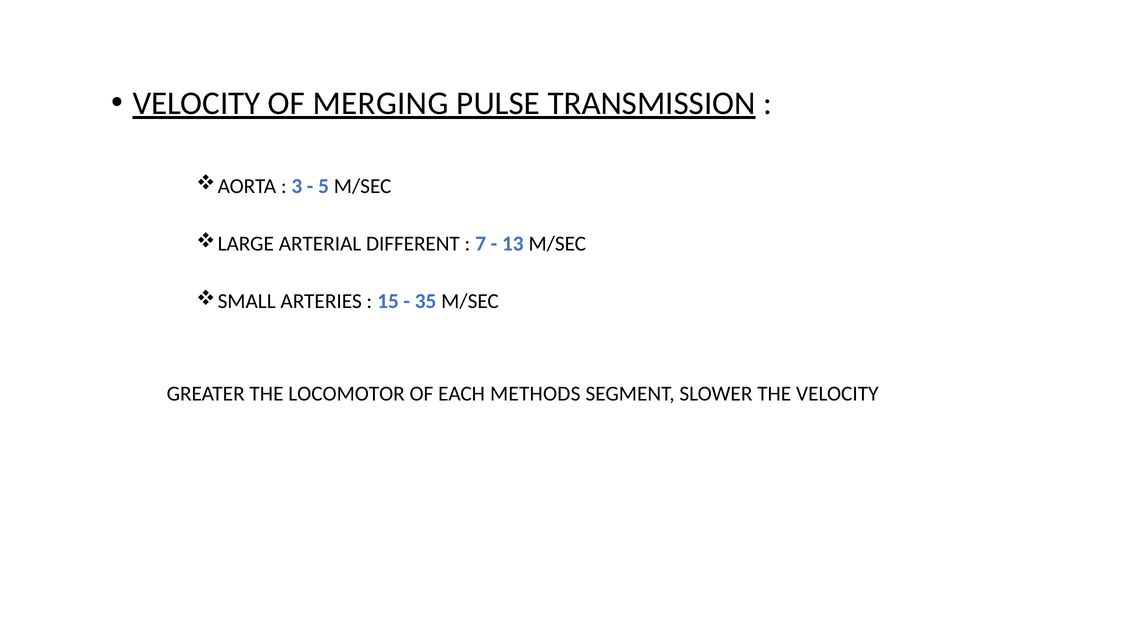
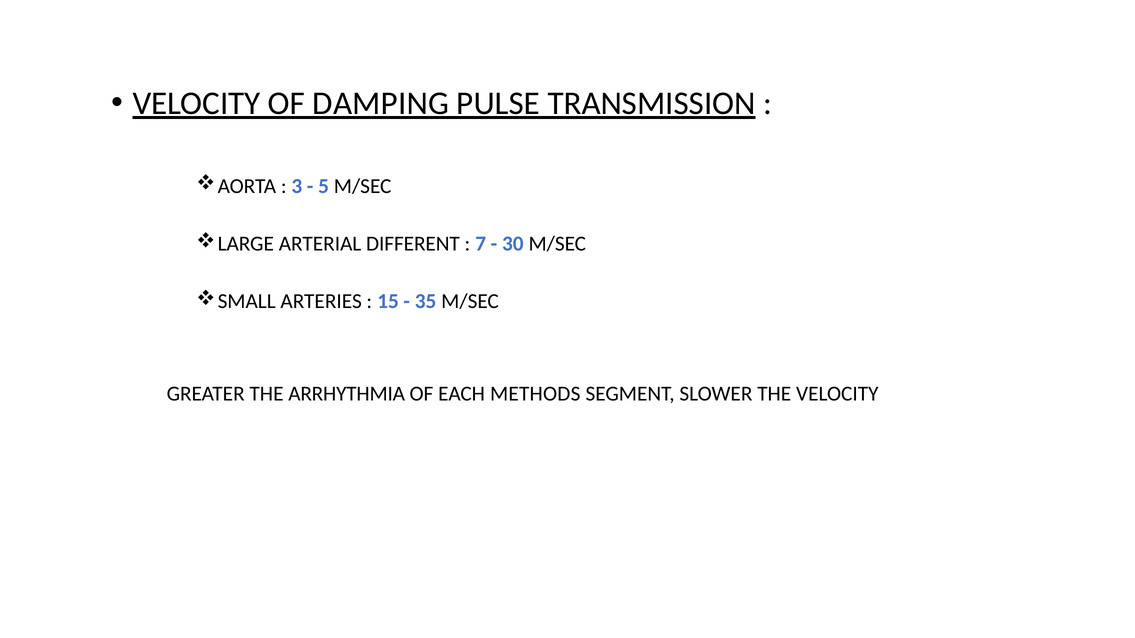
MERGING: MERGING -> DAMPING (381, 103)
13: 13 -> 30 (513, 244)
LOCOMOTOR: LOCOMOTOR -> ARRHYTHMIA (347, 394)
